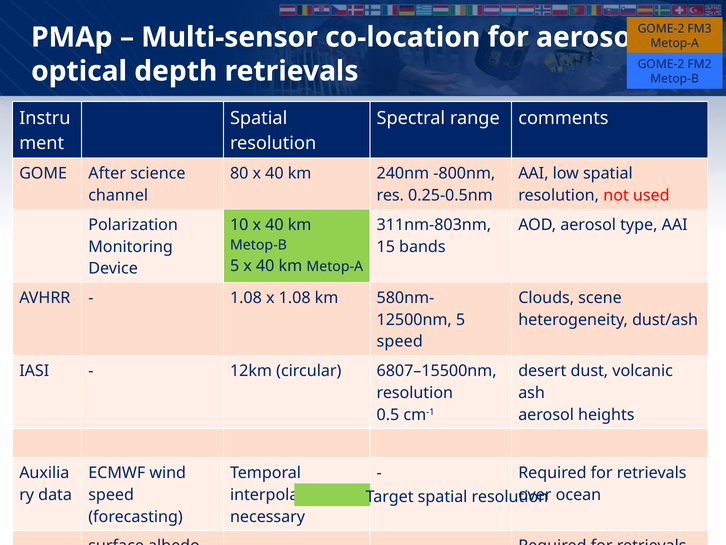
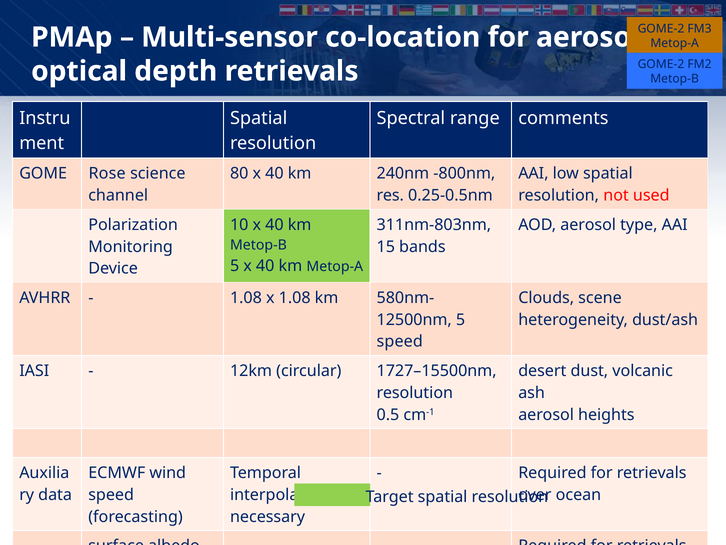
After: After -> Rose (107, 173)
6807–15500nm: 6807–15500nm -> 1727–15500nm (437, 371)
